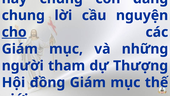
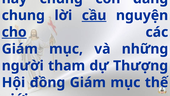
cầu underline: none -> present (94, 15)
